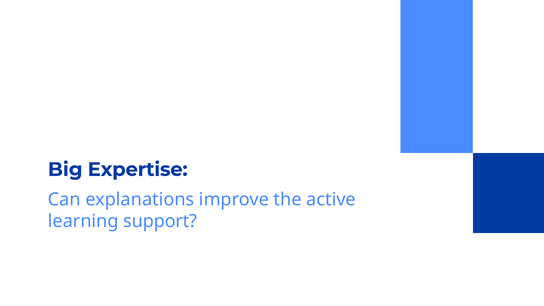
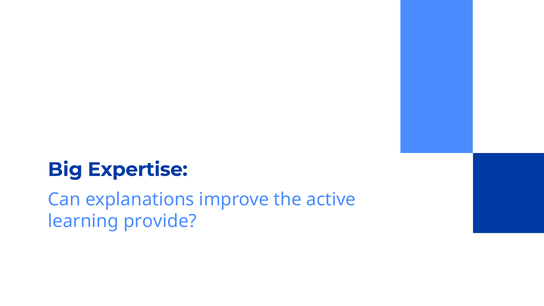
support: support -> provide (160, 221)
